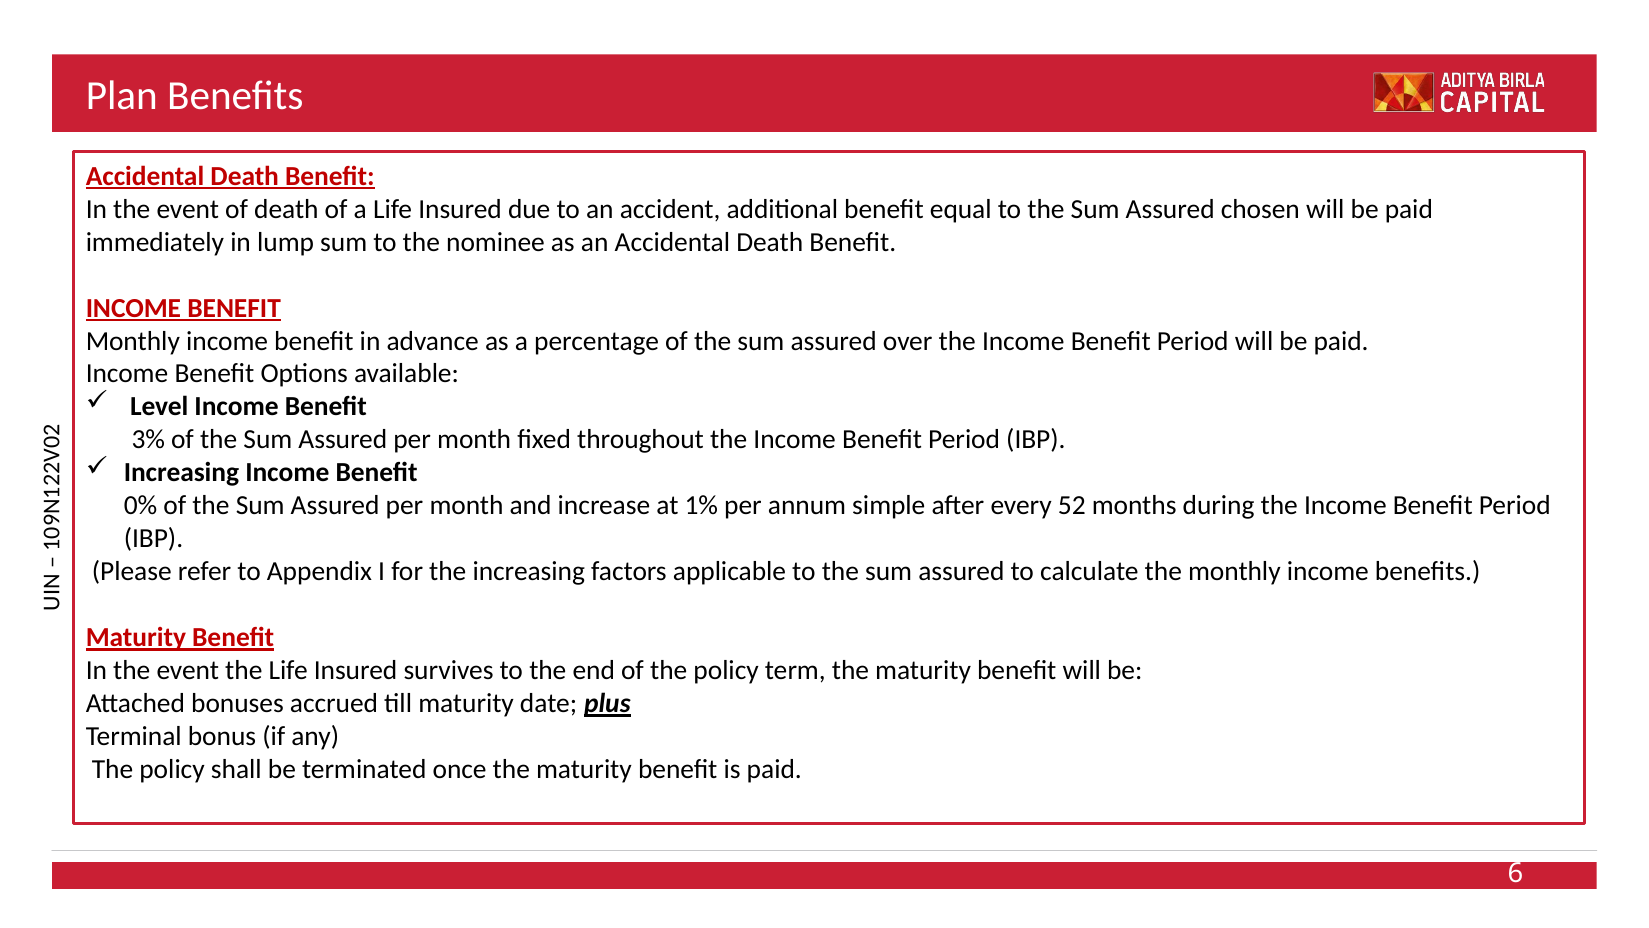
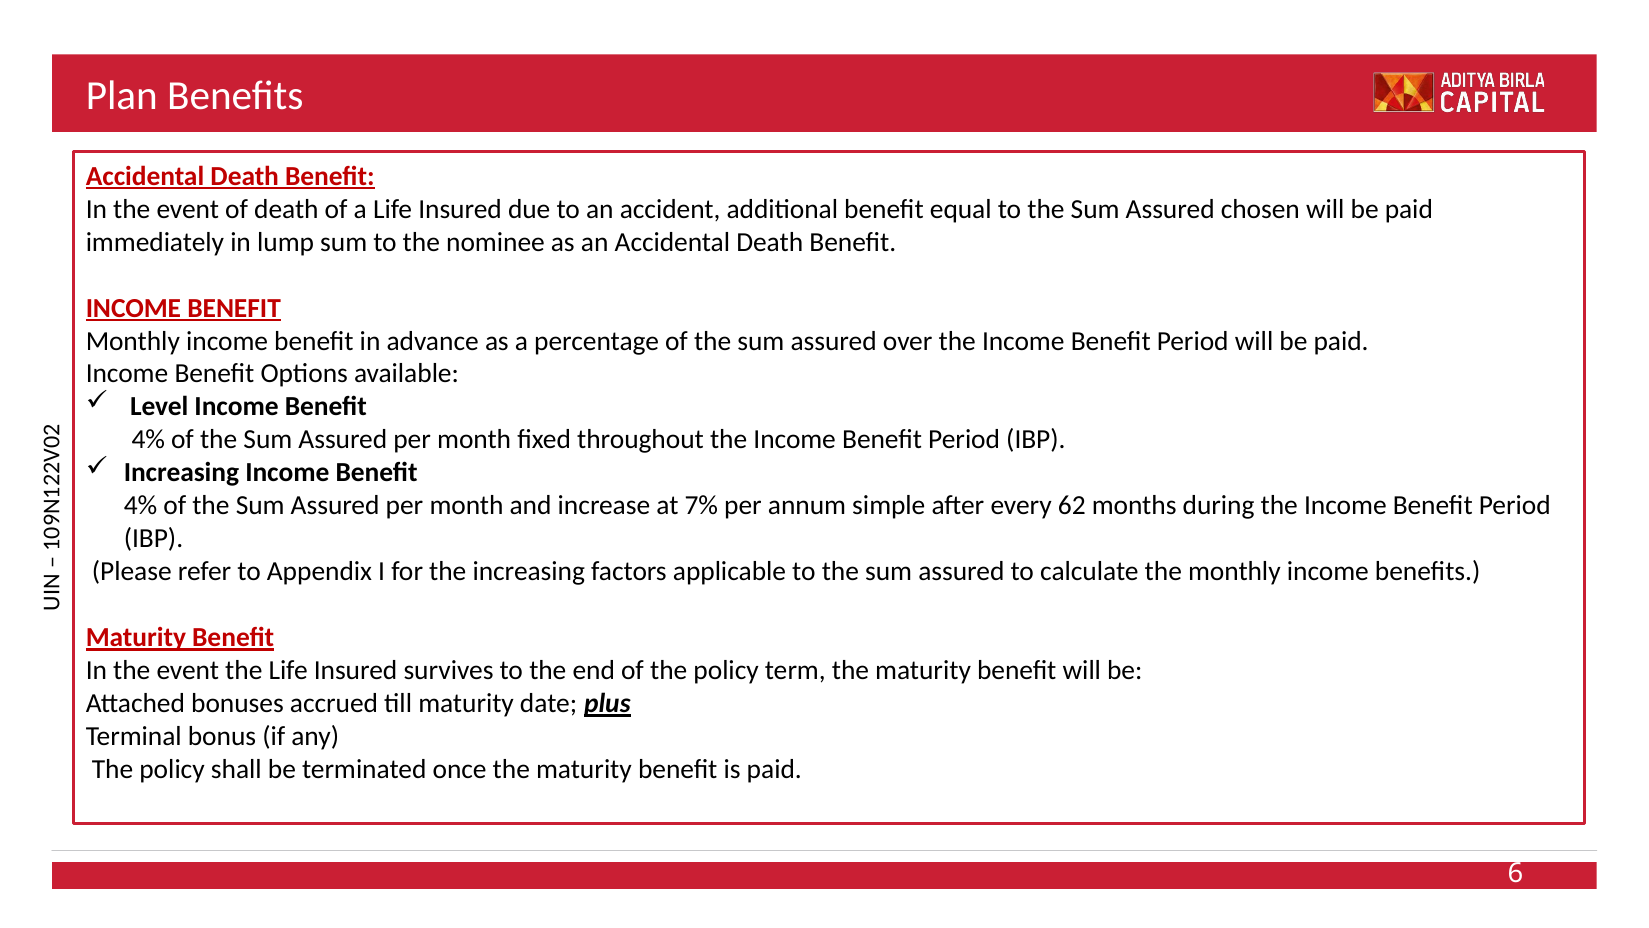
3%: 3% -> 4% (148, 440)
0%: 0% -> 4% (141, 506)
1%: 1% -> 7% (701, 506)
52: 52 -> 62 (1072, 506)
